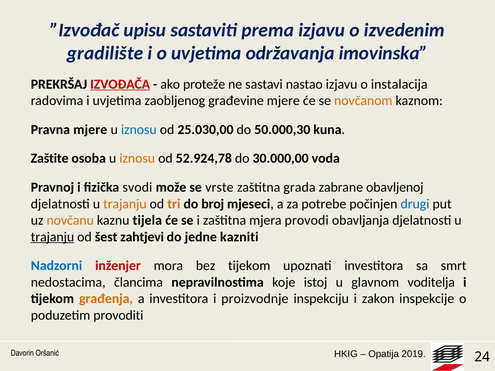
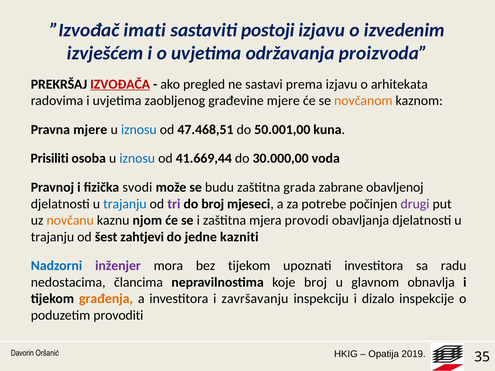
upisu: upisu -> imati (145, 30)
prema: prema -> postoji (268, 30)
gradilište: gradilište -> izvješćem (105, 53)
imovinska: imovinska -> proizvoda (383, 53)
proteže: proteže -> pregled (204, 84)
nastao: nastao -> prema (304, 84)
instalacija: instalacija -> arhitekata (399, 84)
25.030,00: 25.030,00 -> 47.468,51 (205, 130)
50.000,30: 50.000,30 -> 50.001,00 (282, 130)
Zaštite: Zaštite -> Prisiliti (50, 159)
iznosu colour: orange -> blue (137, 159)
52.924,78: 52.924,78 -> 41.669,44 (204, 159)
vrste: vrste -> budu (219, 187)
trajanju colour: orange -> blue (125, 204)
tri colour: orange -> purple (174, 204)
drugi colour: blue -> purple (415, 204)
tijela: tijela -> njom (147, 220)
trajanju underline: present -> none (52, 237)
inženjer colour: red -> purple (118, 266)
smrt: smrt -> radu (454, 266)
koje istoj: istoj -> broj (315, 282)
voditelja: voditelja -> obnavlja (431, 282)
proizvodnje: proizvodnje -> završavanju (255, 299)
zakon: zakon -> dizalo (378, 299)
24: 24 -> 35 (482, 357)
